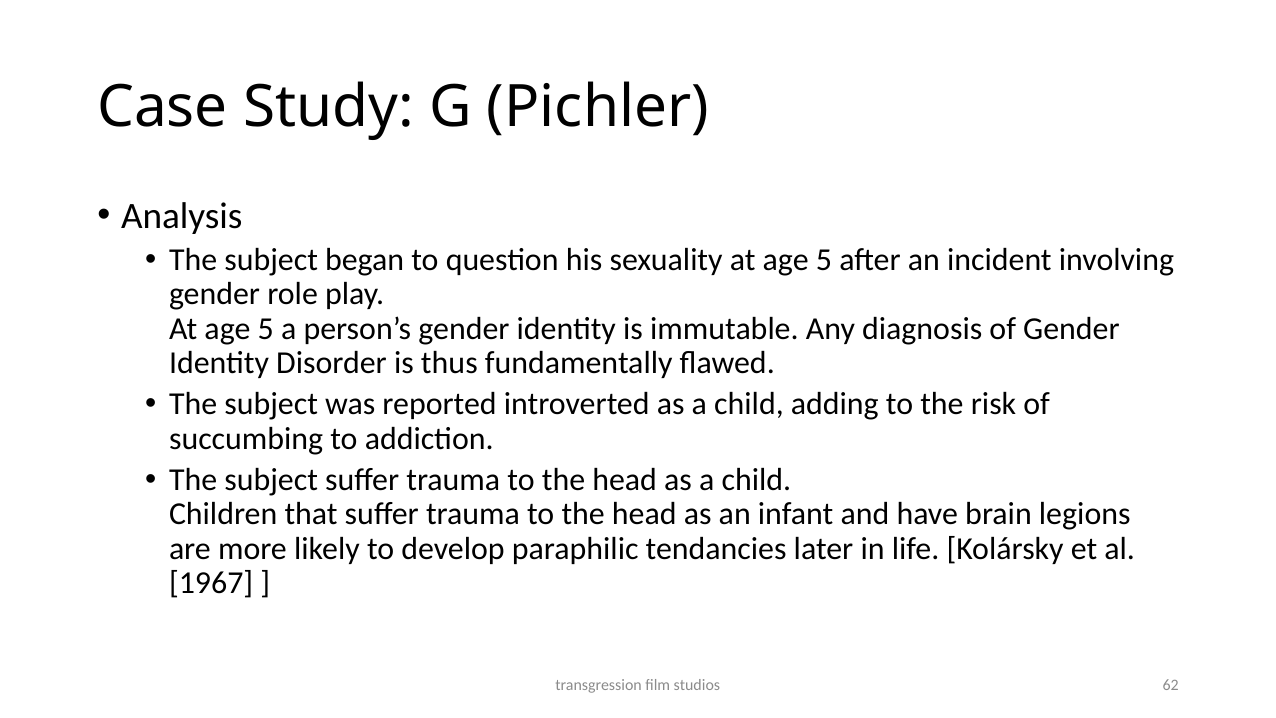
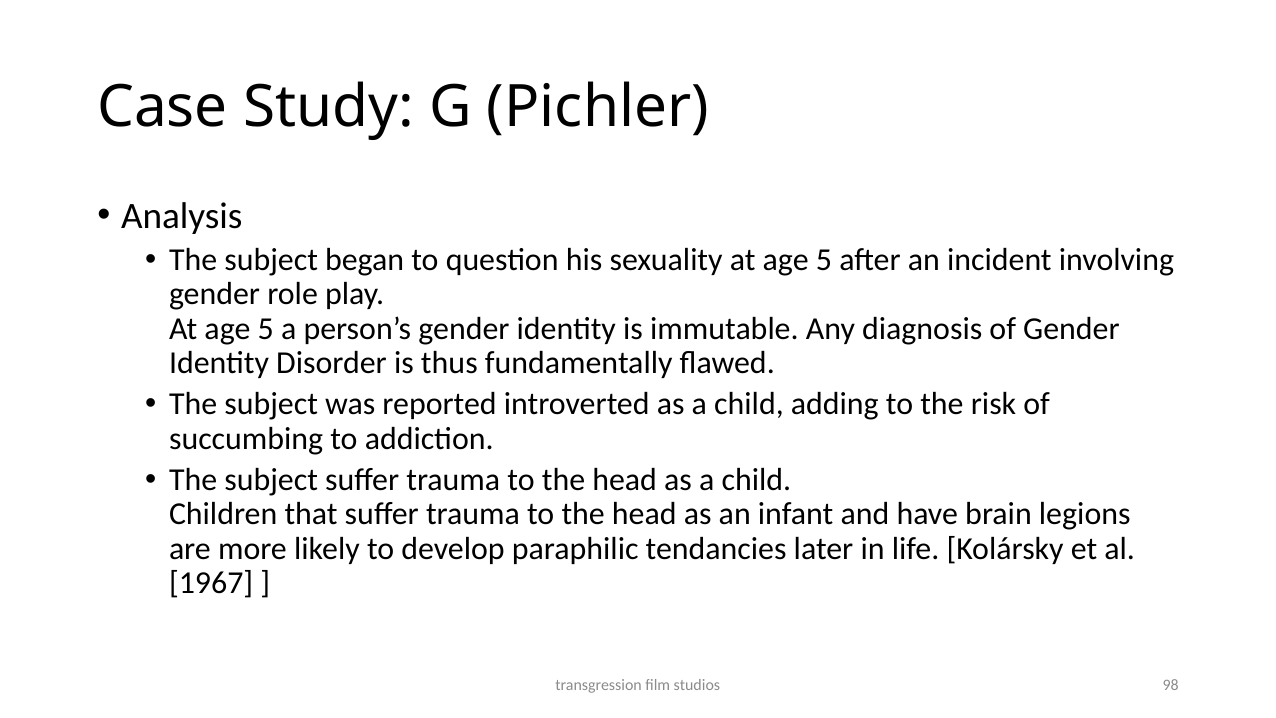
62: 62 -> 98 (1171, 685)
